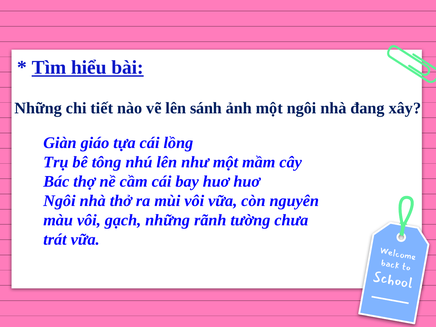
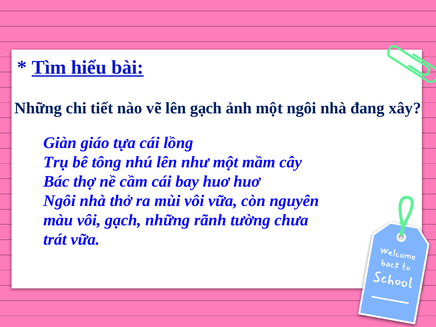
lên sánh: sánh -> gạch (206, 108)
